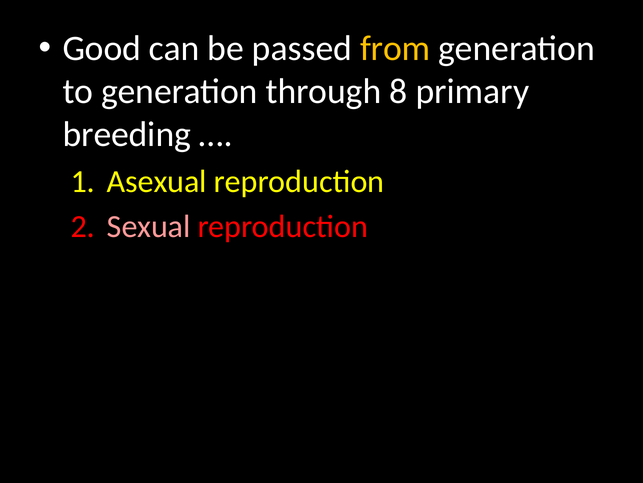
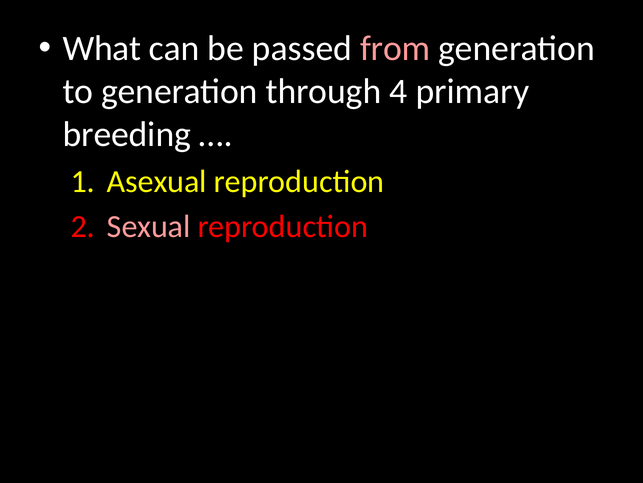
Good: Good -> What (102, 49)
from colour: yellow -> pink (395, 49)
8: 8 -> 4 (398, 91)
